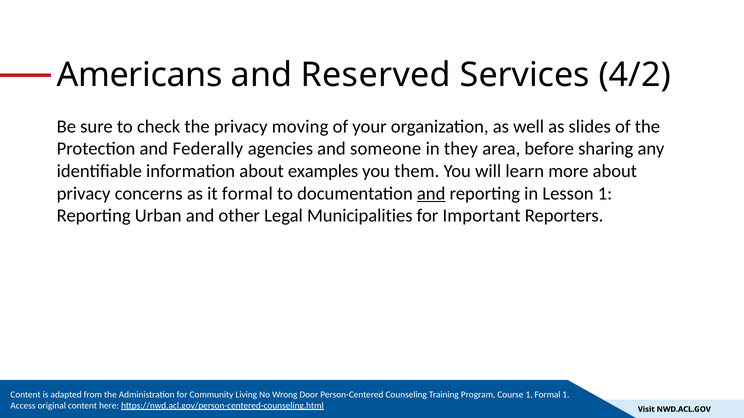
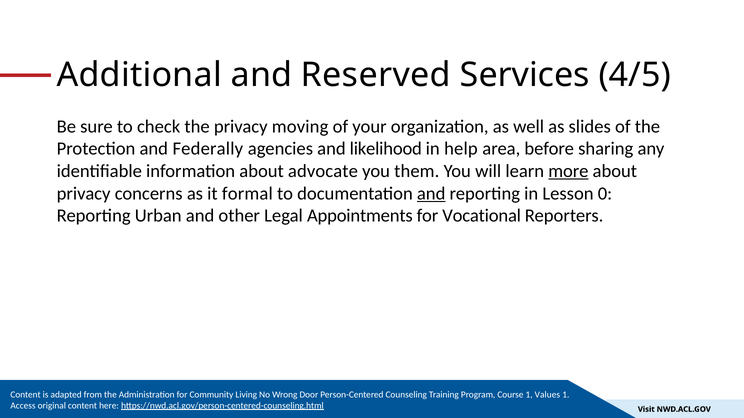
Americans: Americans -> Additional (139, 75)
4/2: 4/2 -> 4/5 (635, 75)
someone: someone -> likelihood (386, 149)
they: they -> help (461, 149)
examples: examples -> advocate (323, 171)
more underline: none -> present (568, 171)
Lesson 1: 1 -> 0 (605, 194)
Municipalities: Municipalities -> Appointments (360, 216)
Important: Important -> Vocational (482, 216)
Formal: Formal -> Values (547, 395)
